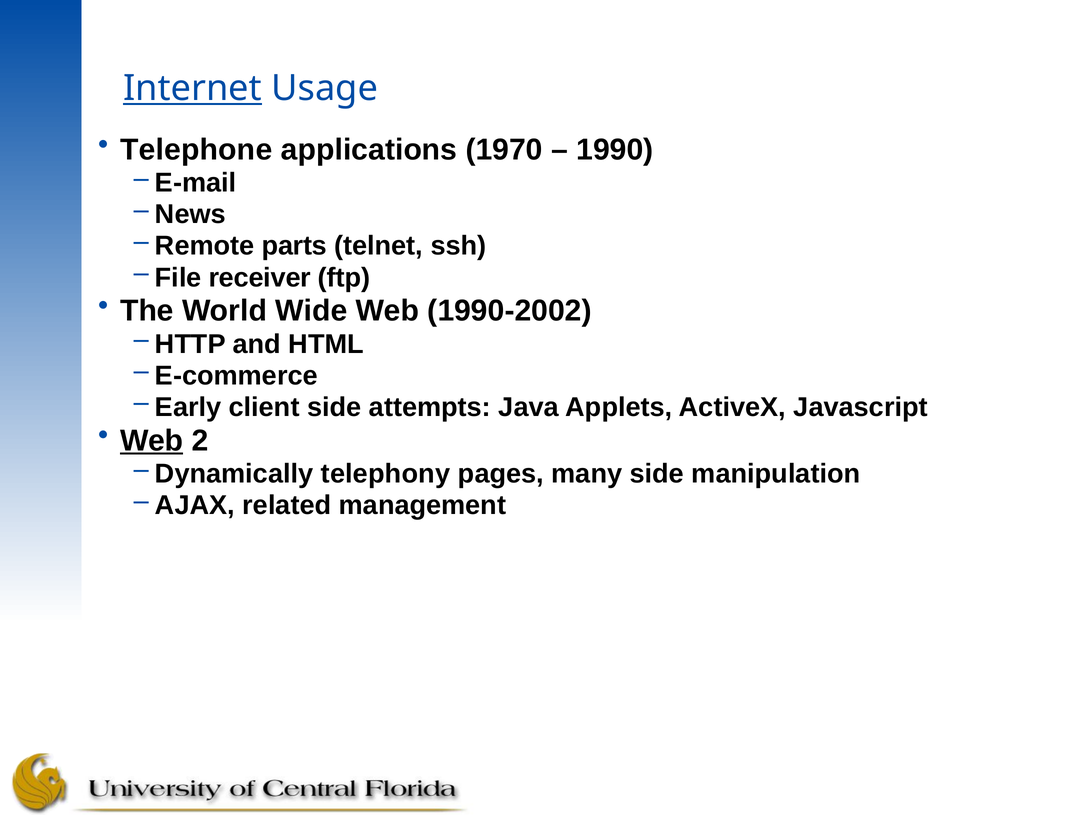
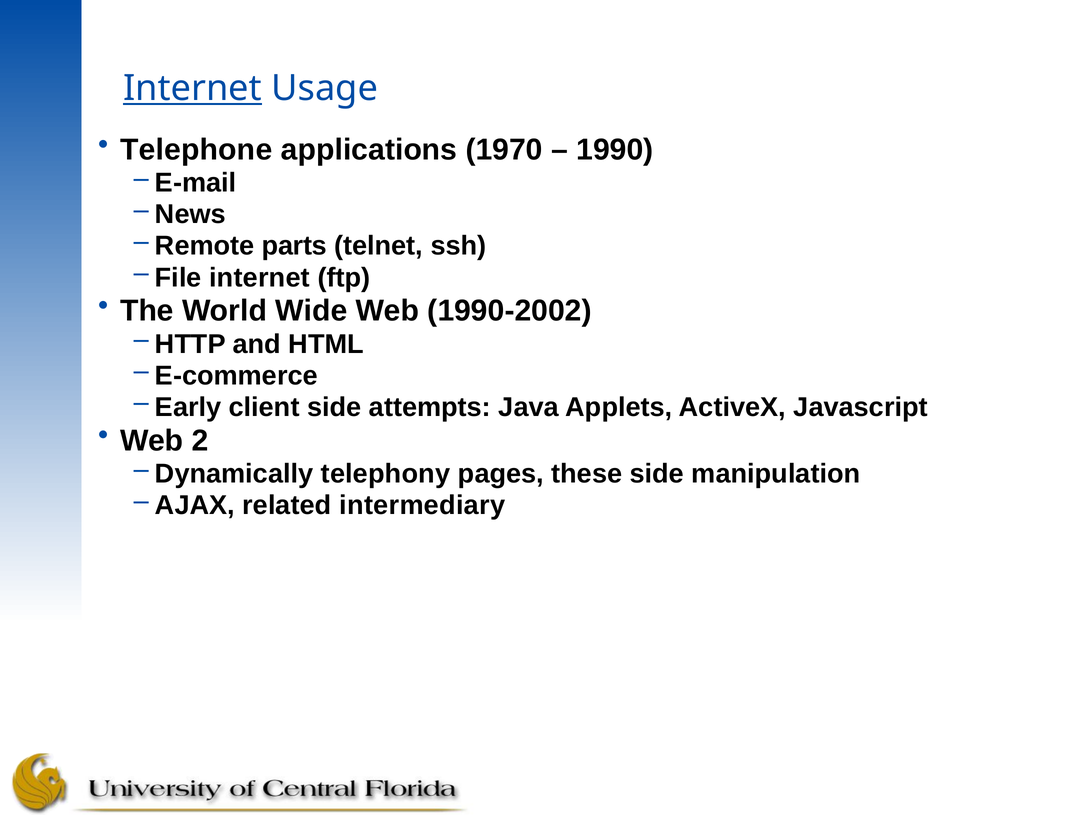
File receiver: receiver -> internet (260, 277)
Web underline: present -> none (152, 440)
many: many -> these (587, 473)
management: management -> intermediary (422, 505)
